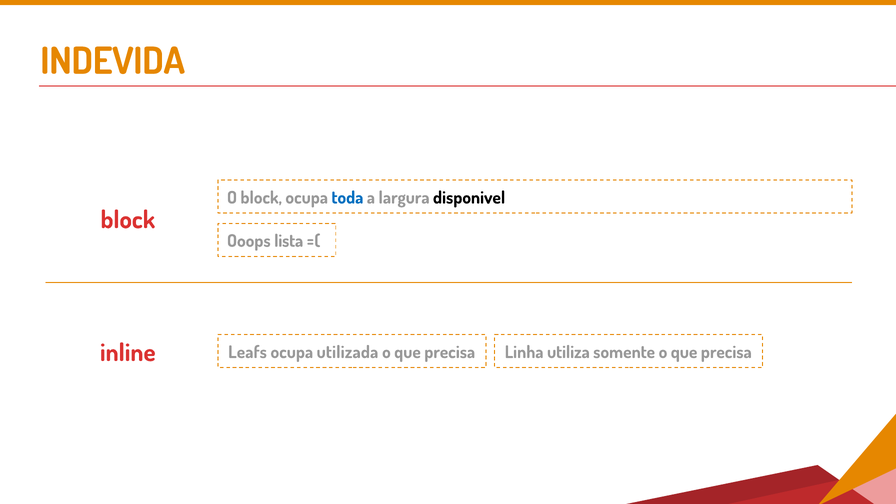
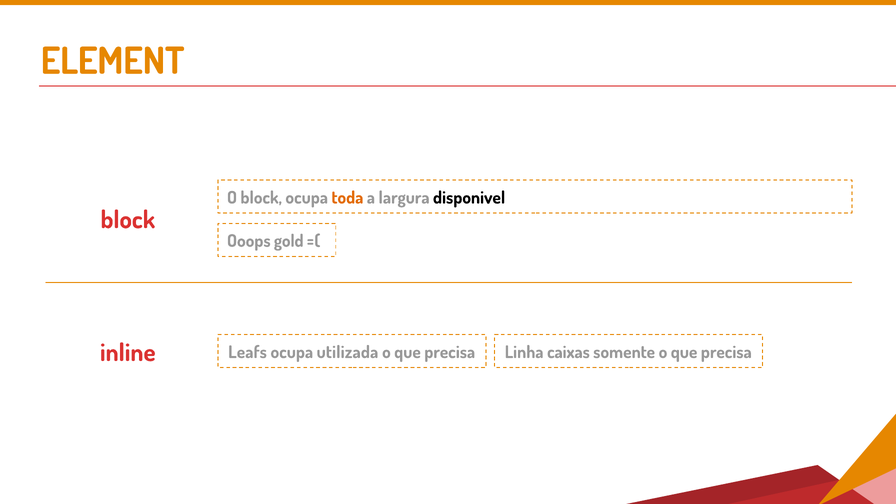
INDEVIDA: INDEVIDA -> ELEMENT (113, 62)
toda colour: blue -> orange (347, 198)
lista: lista -> gold (289, 241)
utiliza: utiliza -> caixas (568, 352)
